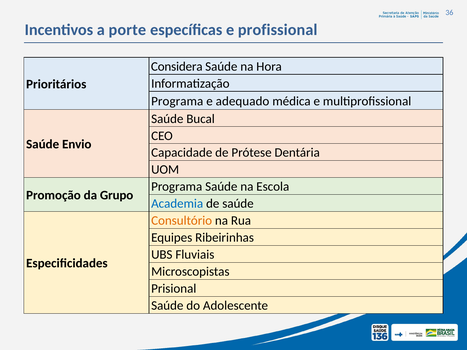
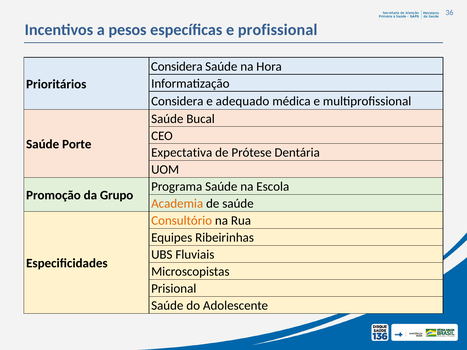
porte: porte -> pesos (127, 30)
Programa: Programa -> Considera (177, 101)
Envio: Envio -> Porte (77, 144)
Capacidade: Capacidade -> Expectativa (182, 153)
Academia colour: blue -> orange (177, 204)
